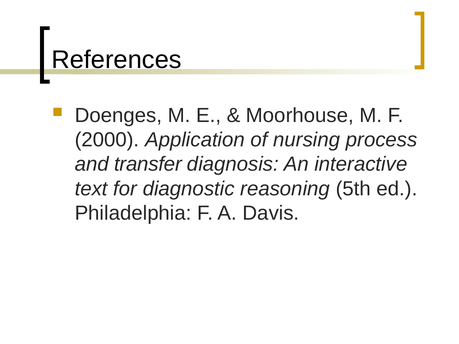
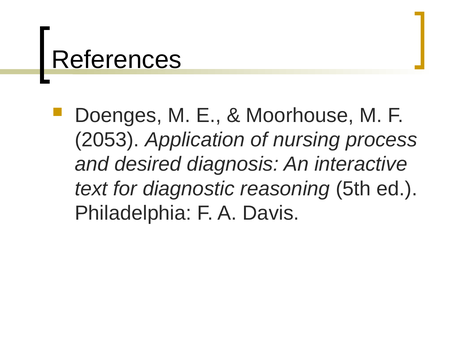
2000: 2000 -> 2053 (107, 140)
transfer: transfer -> desired (148, 164)
